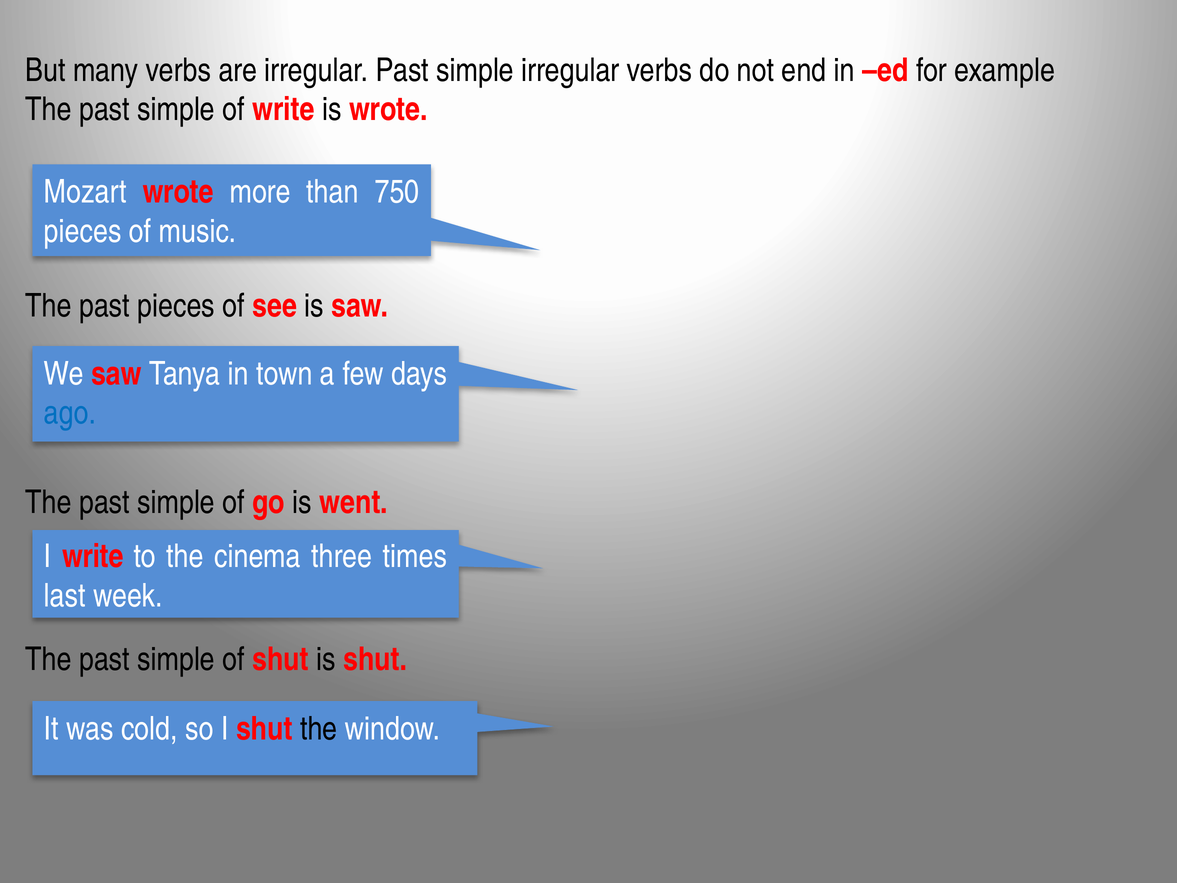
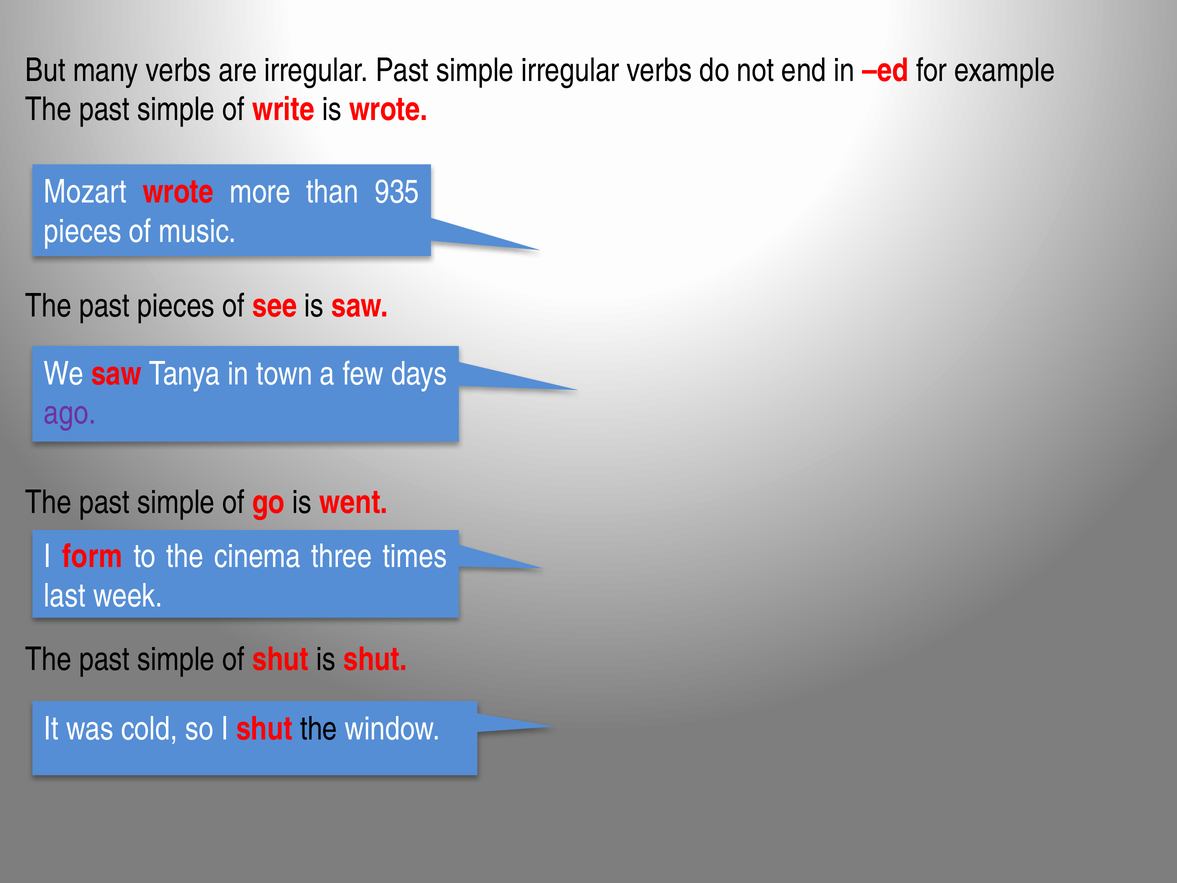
750: 750 -> 935 (397, 192)
ago colour: blue -> purple (70, 413)
I write: write -> form (92, 556)
